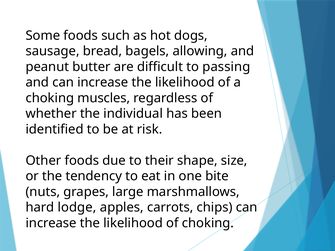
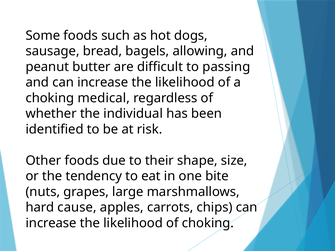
muscles: muscles -> medical (104, 98)
lodge: lodge -> cause (77, 208)
